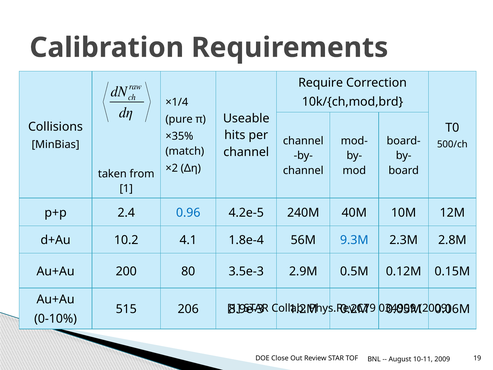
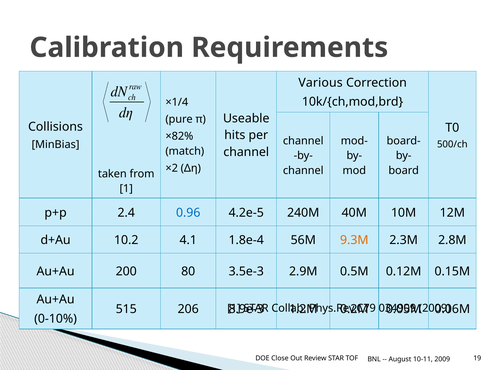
Require: Require -> Various (321, 83)
×35%: ×35% -> ×82% (179, 136)
9.3M colour: blue -> orange (354, 240)
